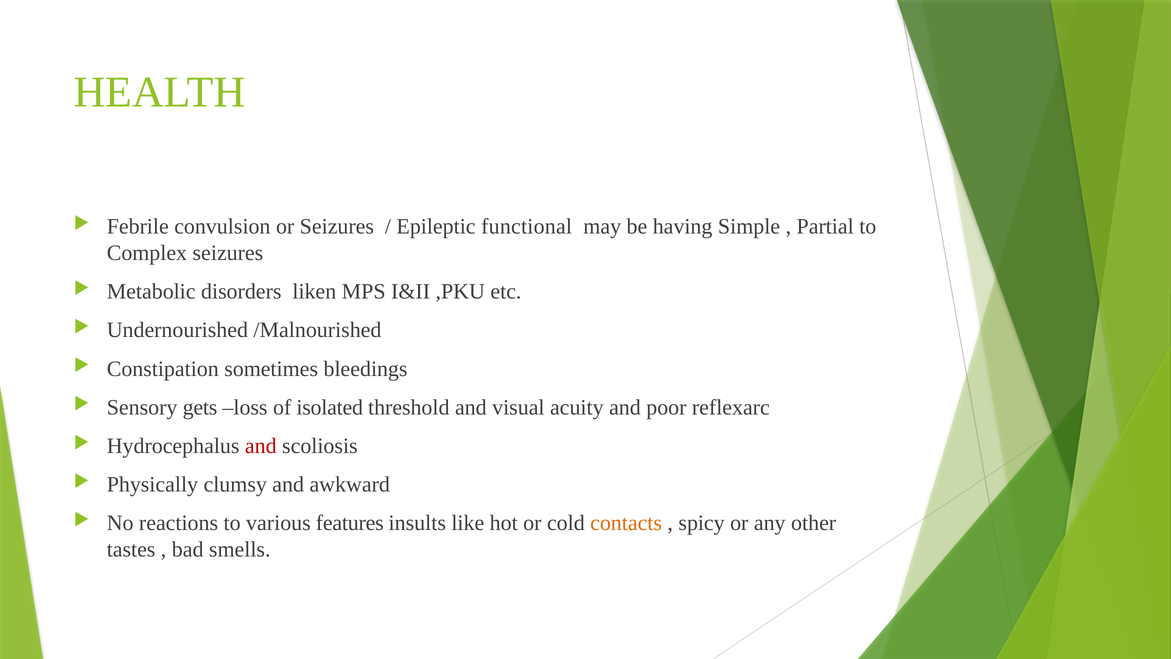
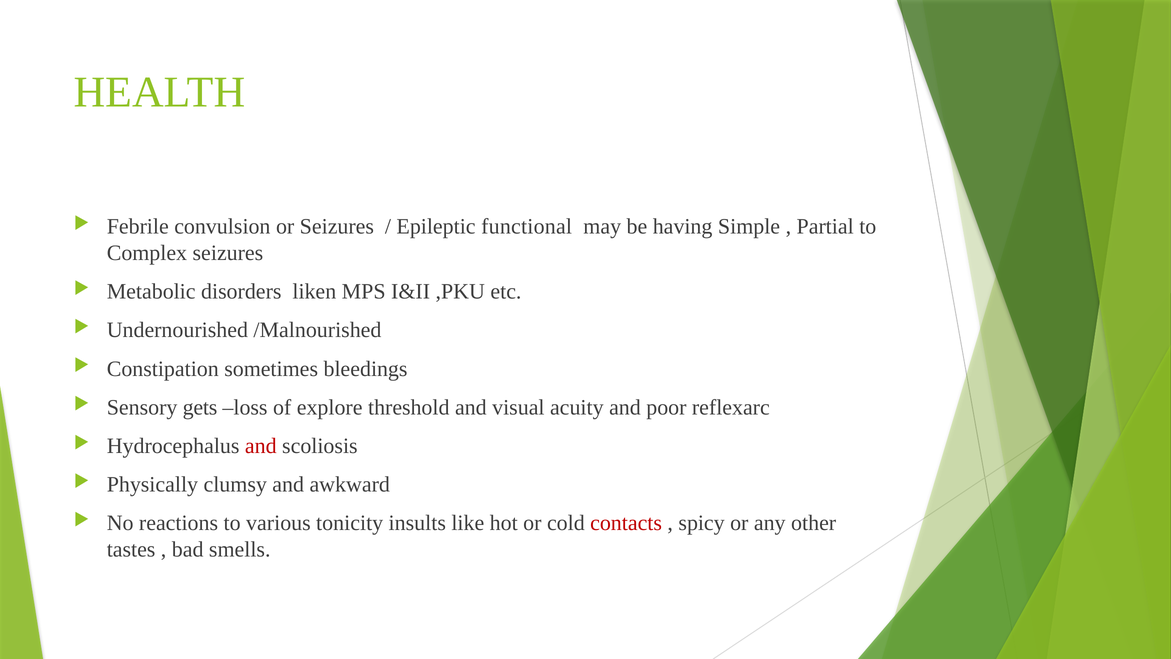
isolated: isolated -> explore (330, 407)
features: features -> tonicity (350, 523)
contacts colour: orange -> red (626, 523)
